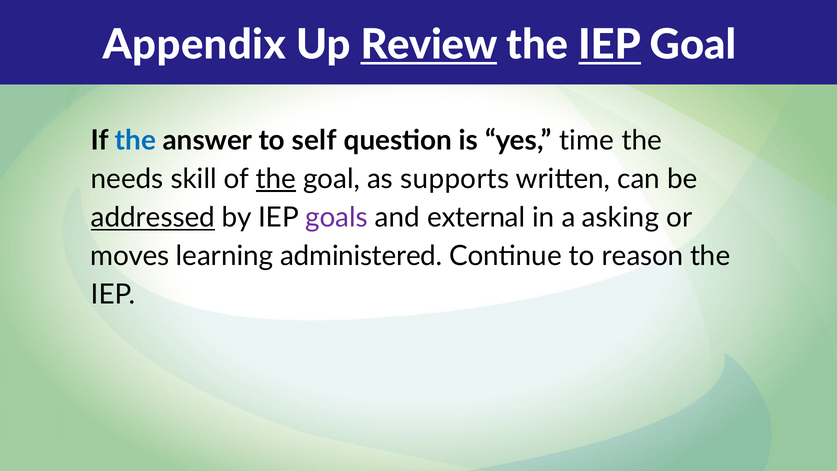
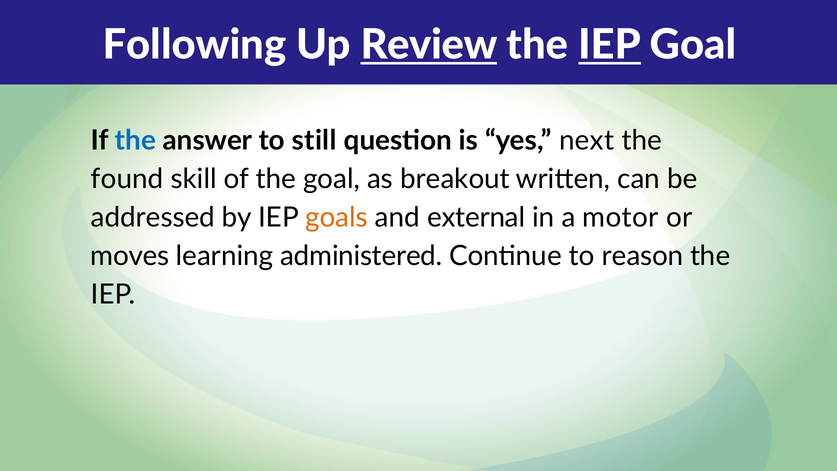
Appendix: Appendix -> Following (195, 45)
self: self -> still (314, 141)
time: time -> next (587, 141)
needs: needs -> found (127, 179)
the underline: present -> none (276, 179)
supports: supports -> breakout (455, 179)
addressed underline: present -> none (153, 218)
goals colour: purple -> orange (336, 218)
asking: asking -> motor (620, 218)
